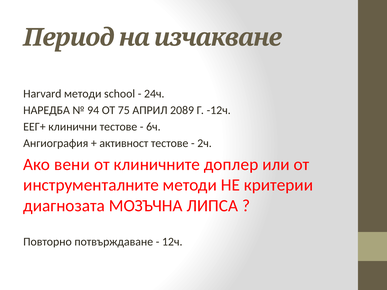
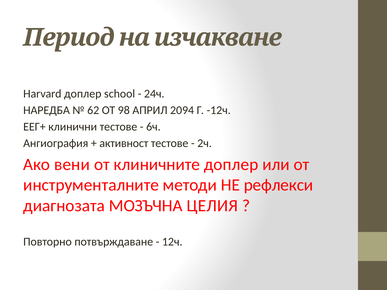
Harvard методи: методи -> доплер (83, 94)
94: 94 -> 62 (93, 110)
75: 75 -> 98 (124, 110)
2089: 2089 -> 2094 (182, 110)
критерии: критерии -> рефлекси (278, 185)
ЛИПСА: ЛИПСА -> ЦЕЛИЯ (212, 206)
